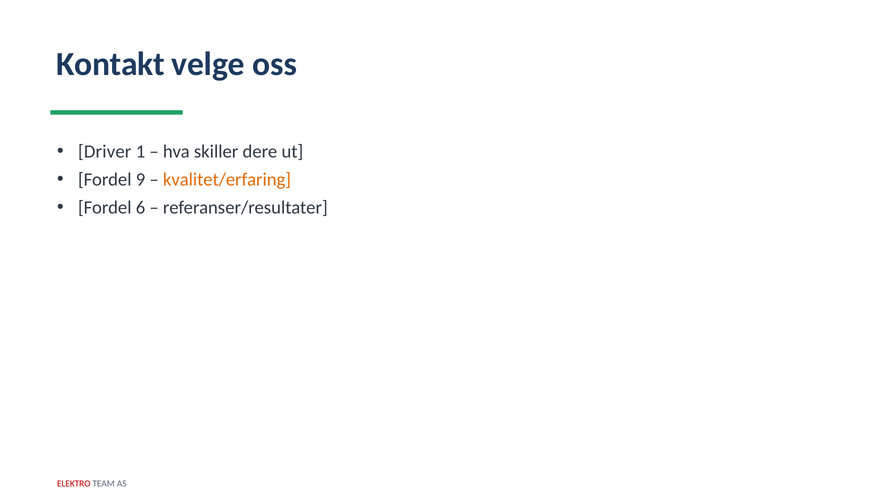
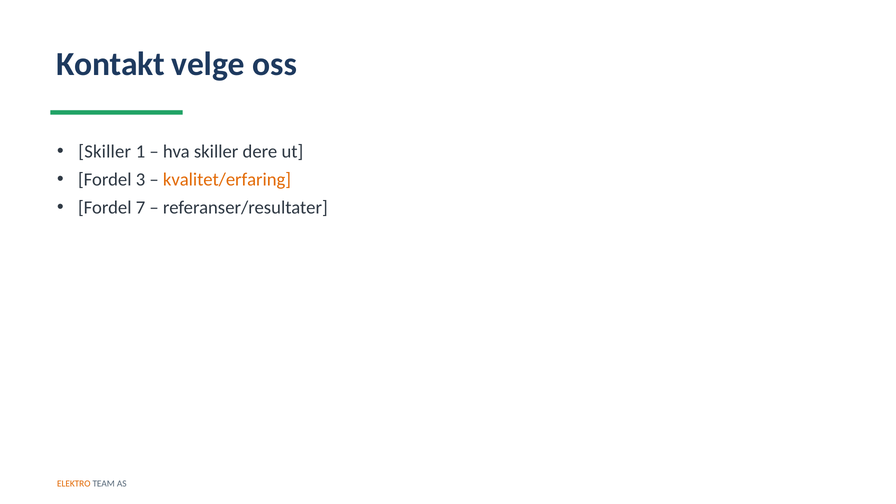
Driver: Driver -> Skiller (105, 152)
9: 9 -> 3 (141, 180)
6: 6 -> 7 (141, 208)
ELEKTRO colour: red -> orange (74, 484)
